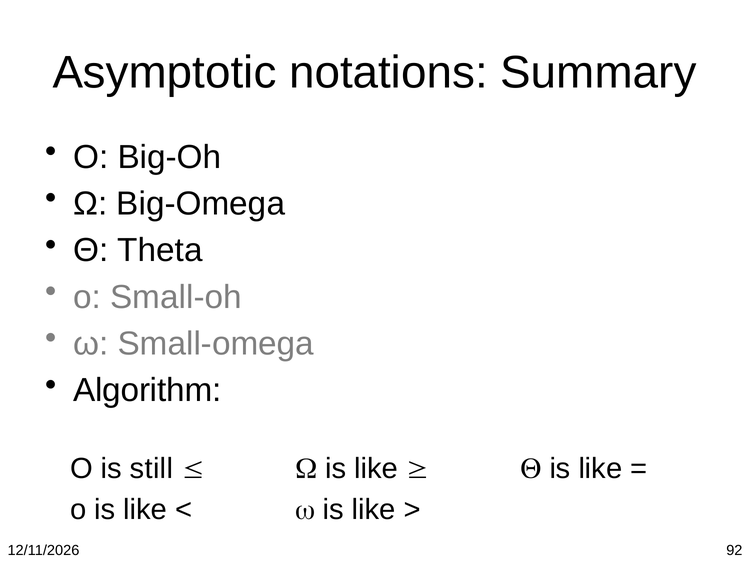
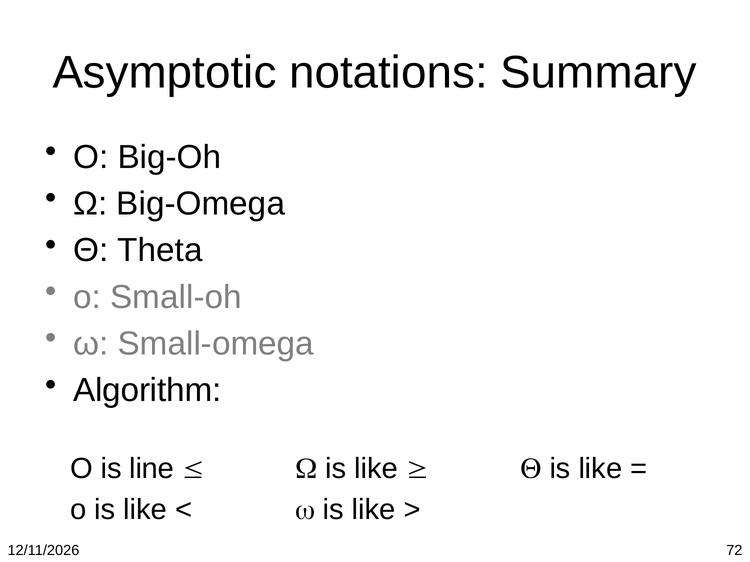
still: still -> line (152, 469)
92: 92 -> 72 (734, 551)
